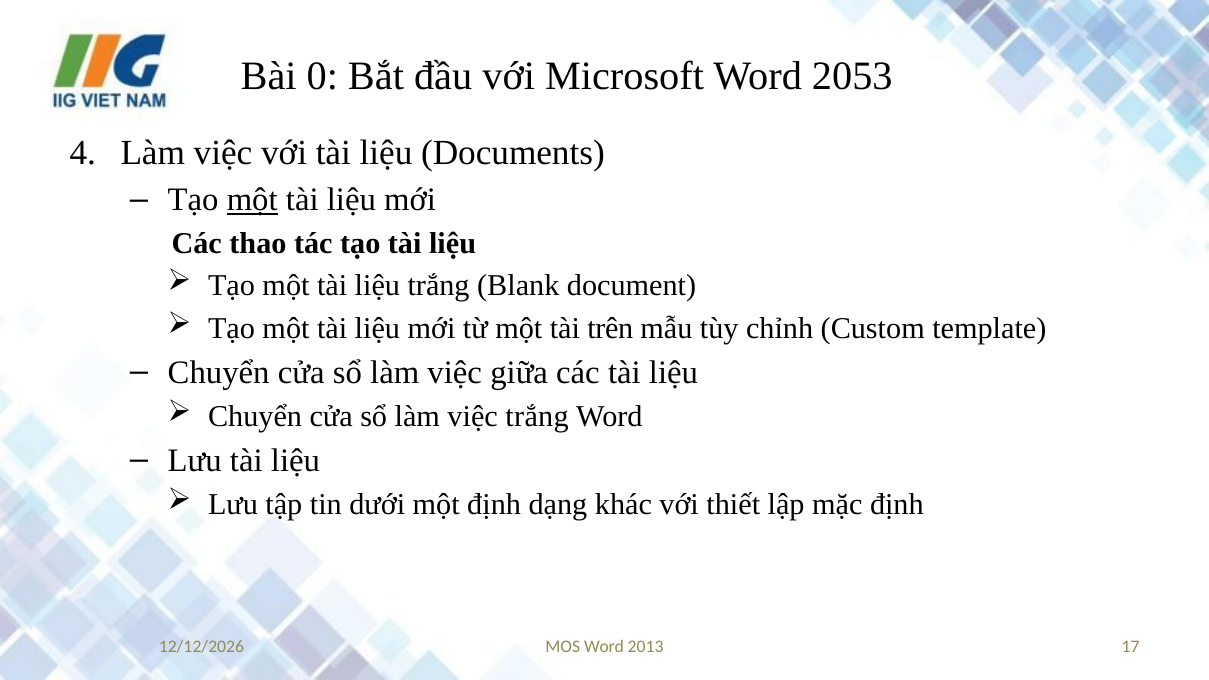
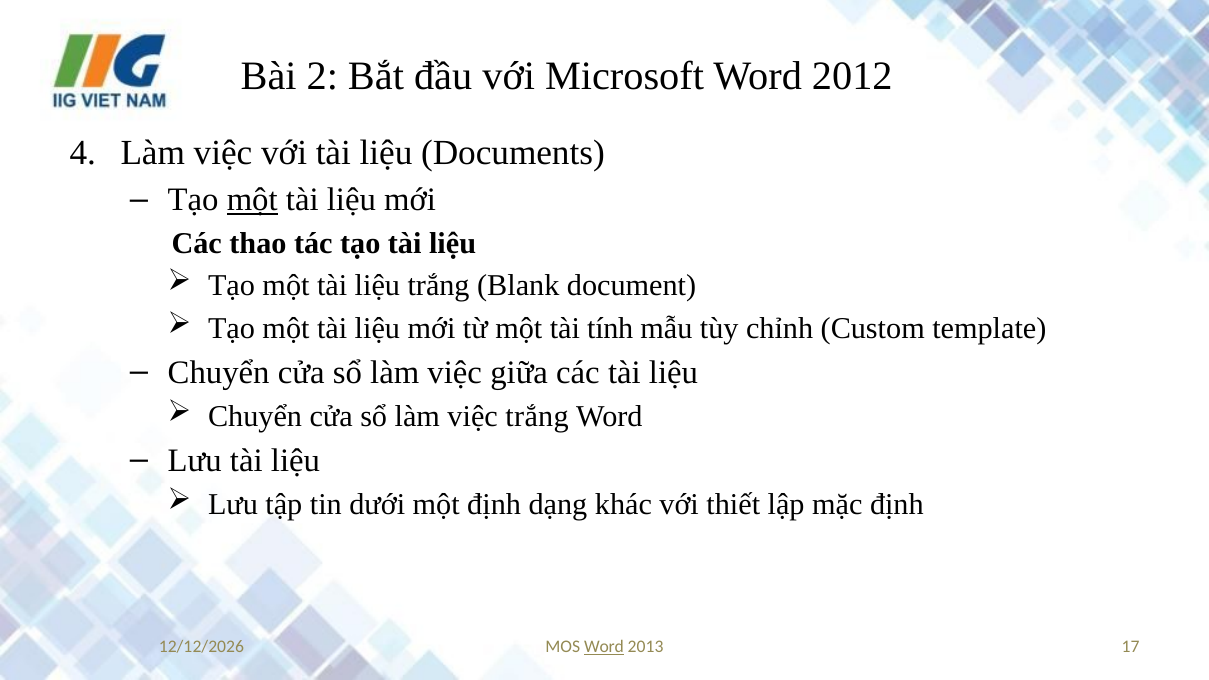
0: 0 -> 2 (322, 76)
2053: 2053 -> 2012 (852, 76)
trên: trên -> tính (610, 328)
Word underline: none -> present (604, 647)
